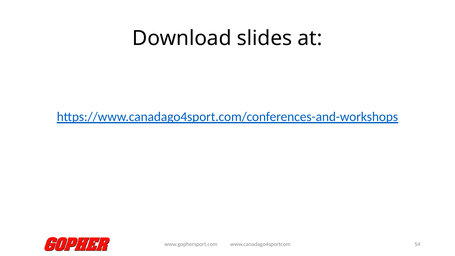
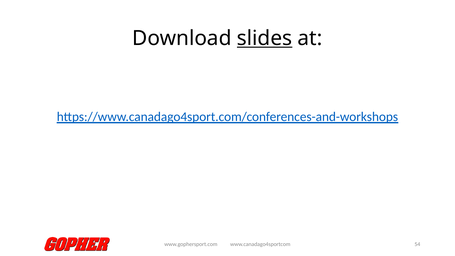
slides underline: none -> present (265, 38)
